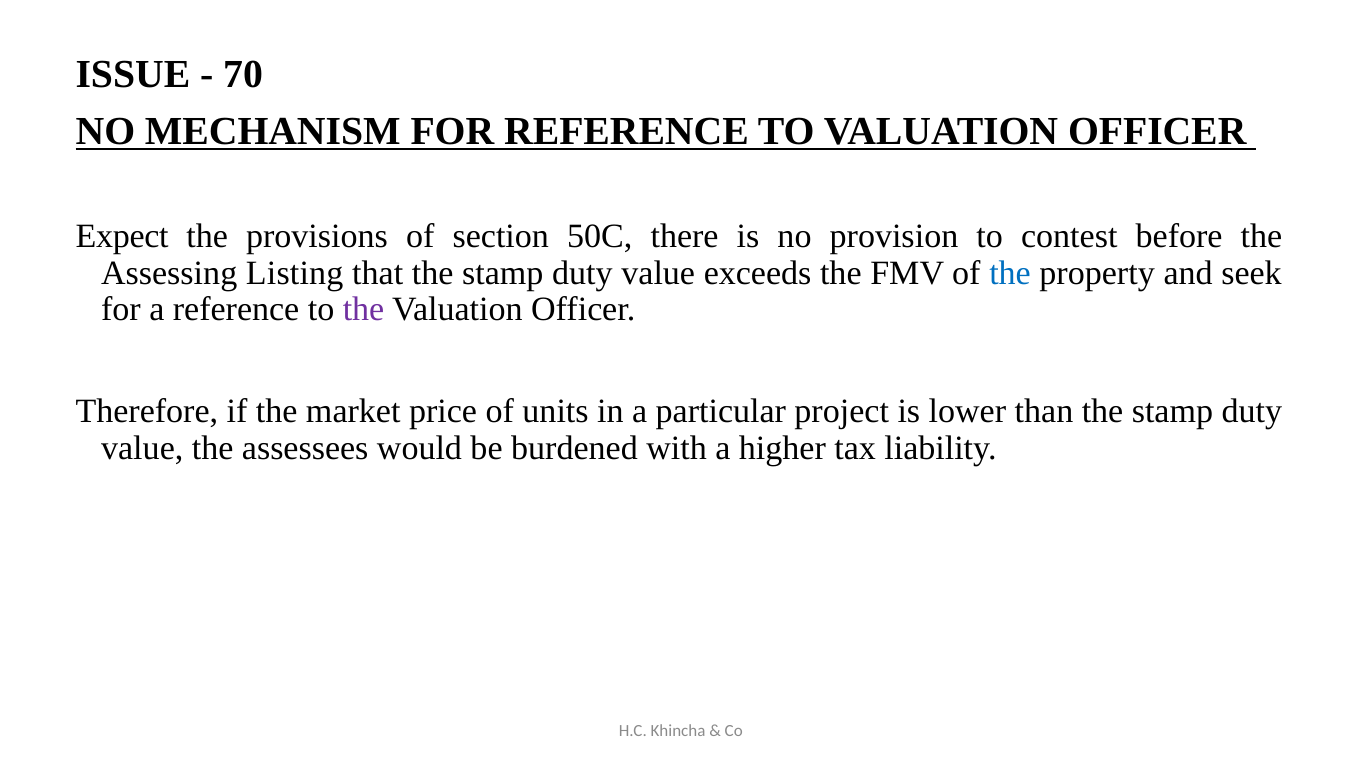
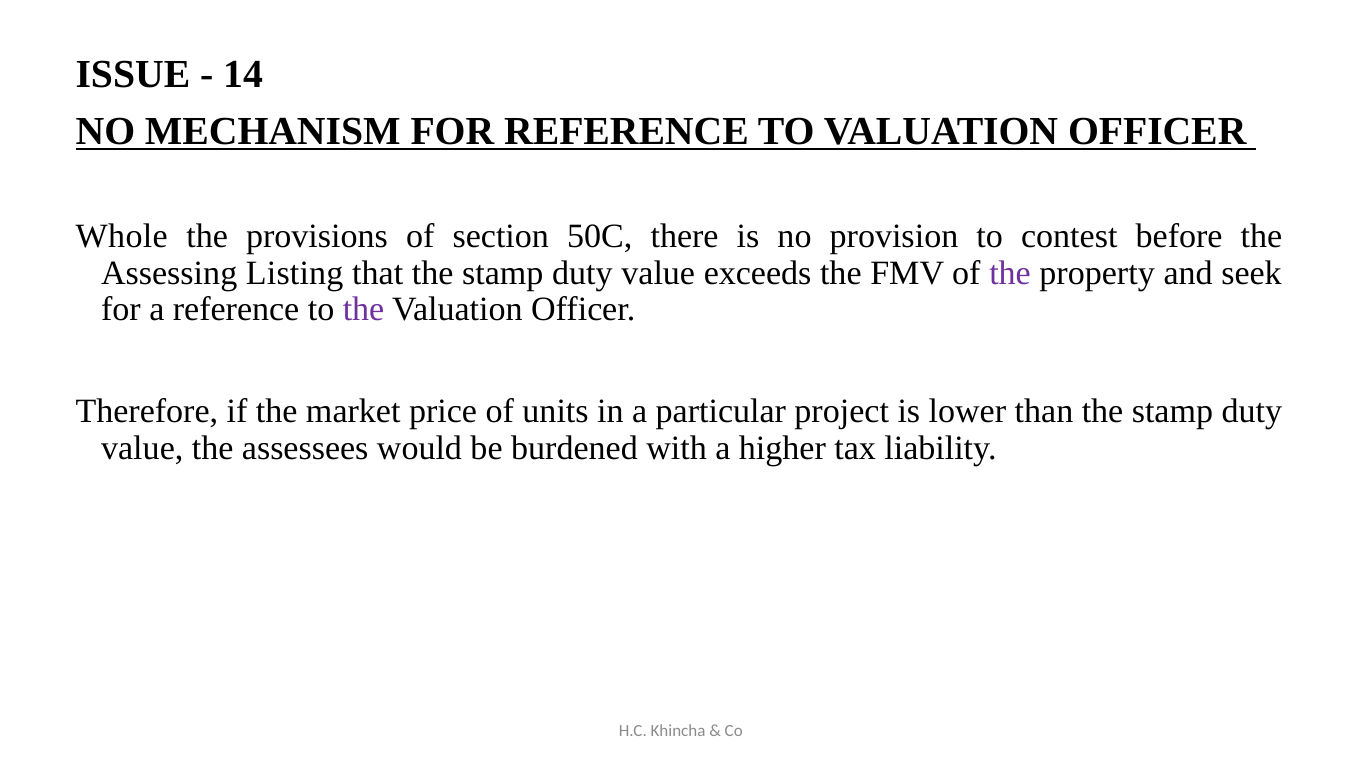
70: 70 -> 14 (243, 74)
Expect: Expect -> Whole (122, 236)
the colour: blue -> purple (1010, 273)
